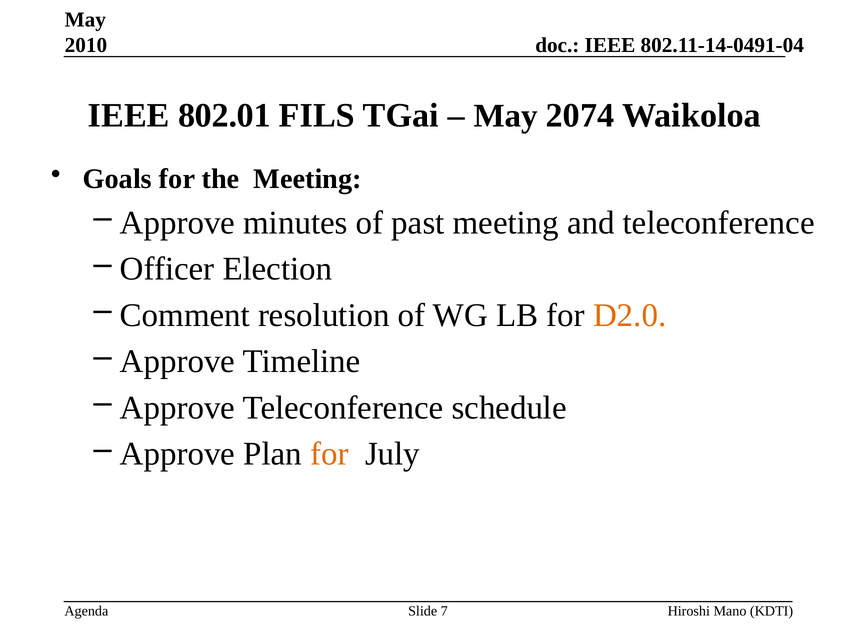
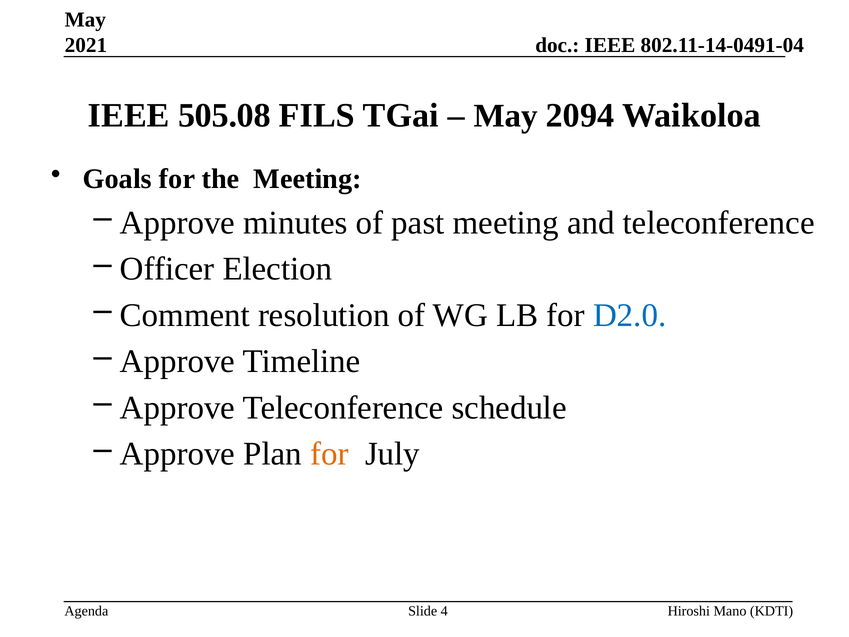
2010: 2010 -> 2021 (86, 45)
802.01: 802.01 -> 505.08 (224, 116)
2074: 2074 -> 2094 (580, 116)
D2.0 colour: orange -> blue (630, 315)
7: 7 -> 4 (444, 611)
